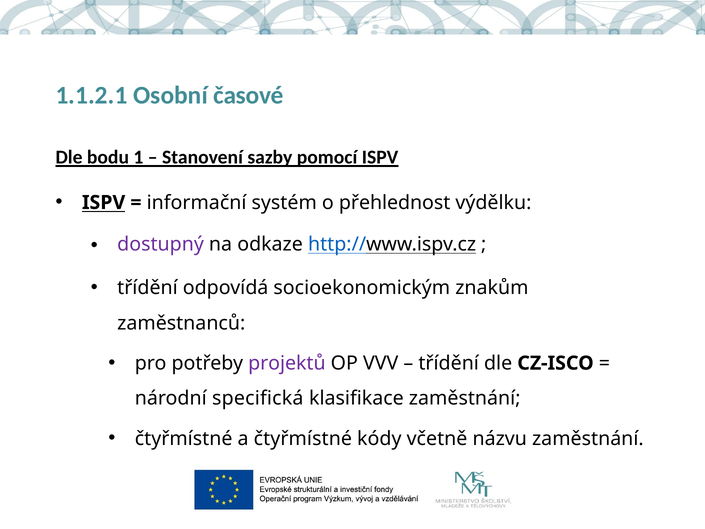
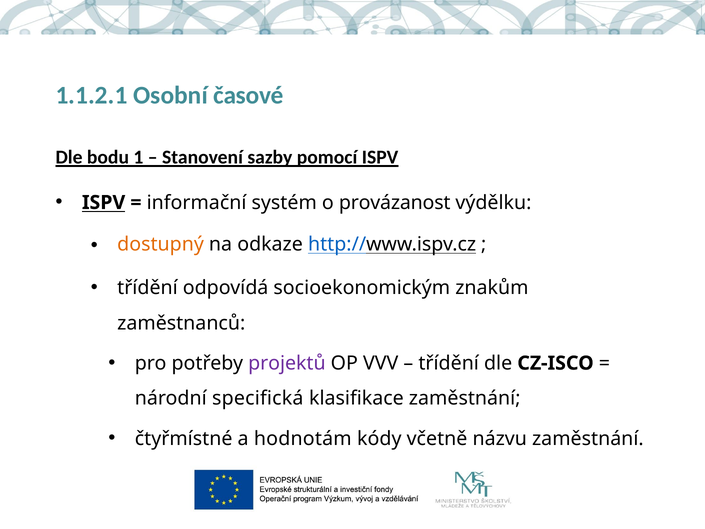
přehlednost: přehlednost -> provázanost (395, 202)
dostupný colour: purple -> orange (161, 244)
a čtyřmístné: čtyřmístné -> hodnotám (303, 438)
